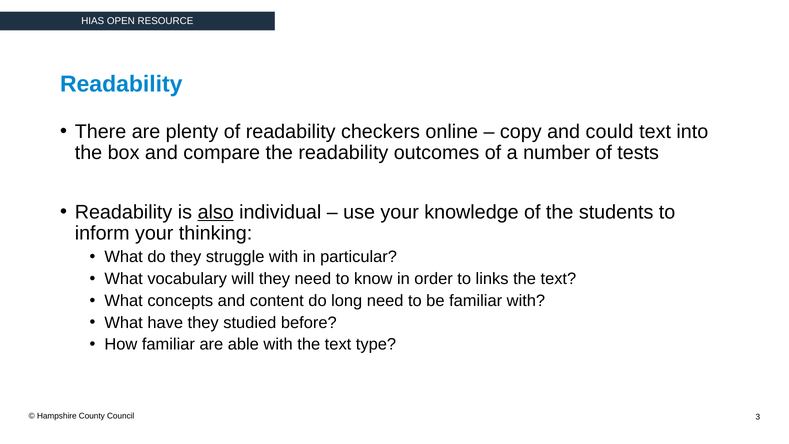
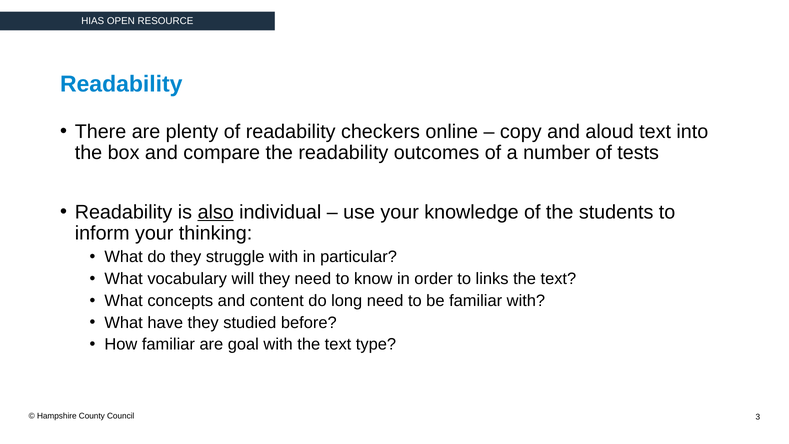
could: could -> aloud (610, 132)
able: able -> goal (243, 344)
